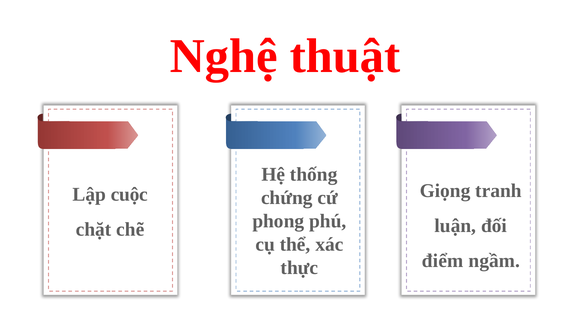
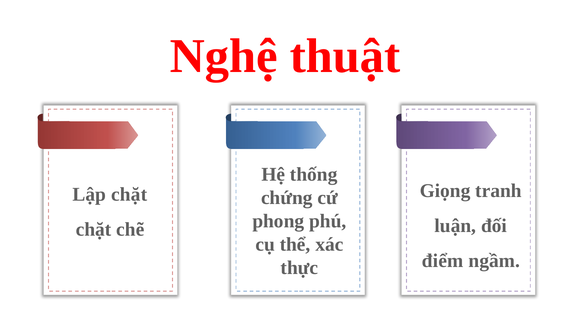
Lập cuộc: cuộc -> chặt (129, 194)
